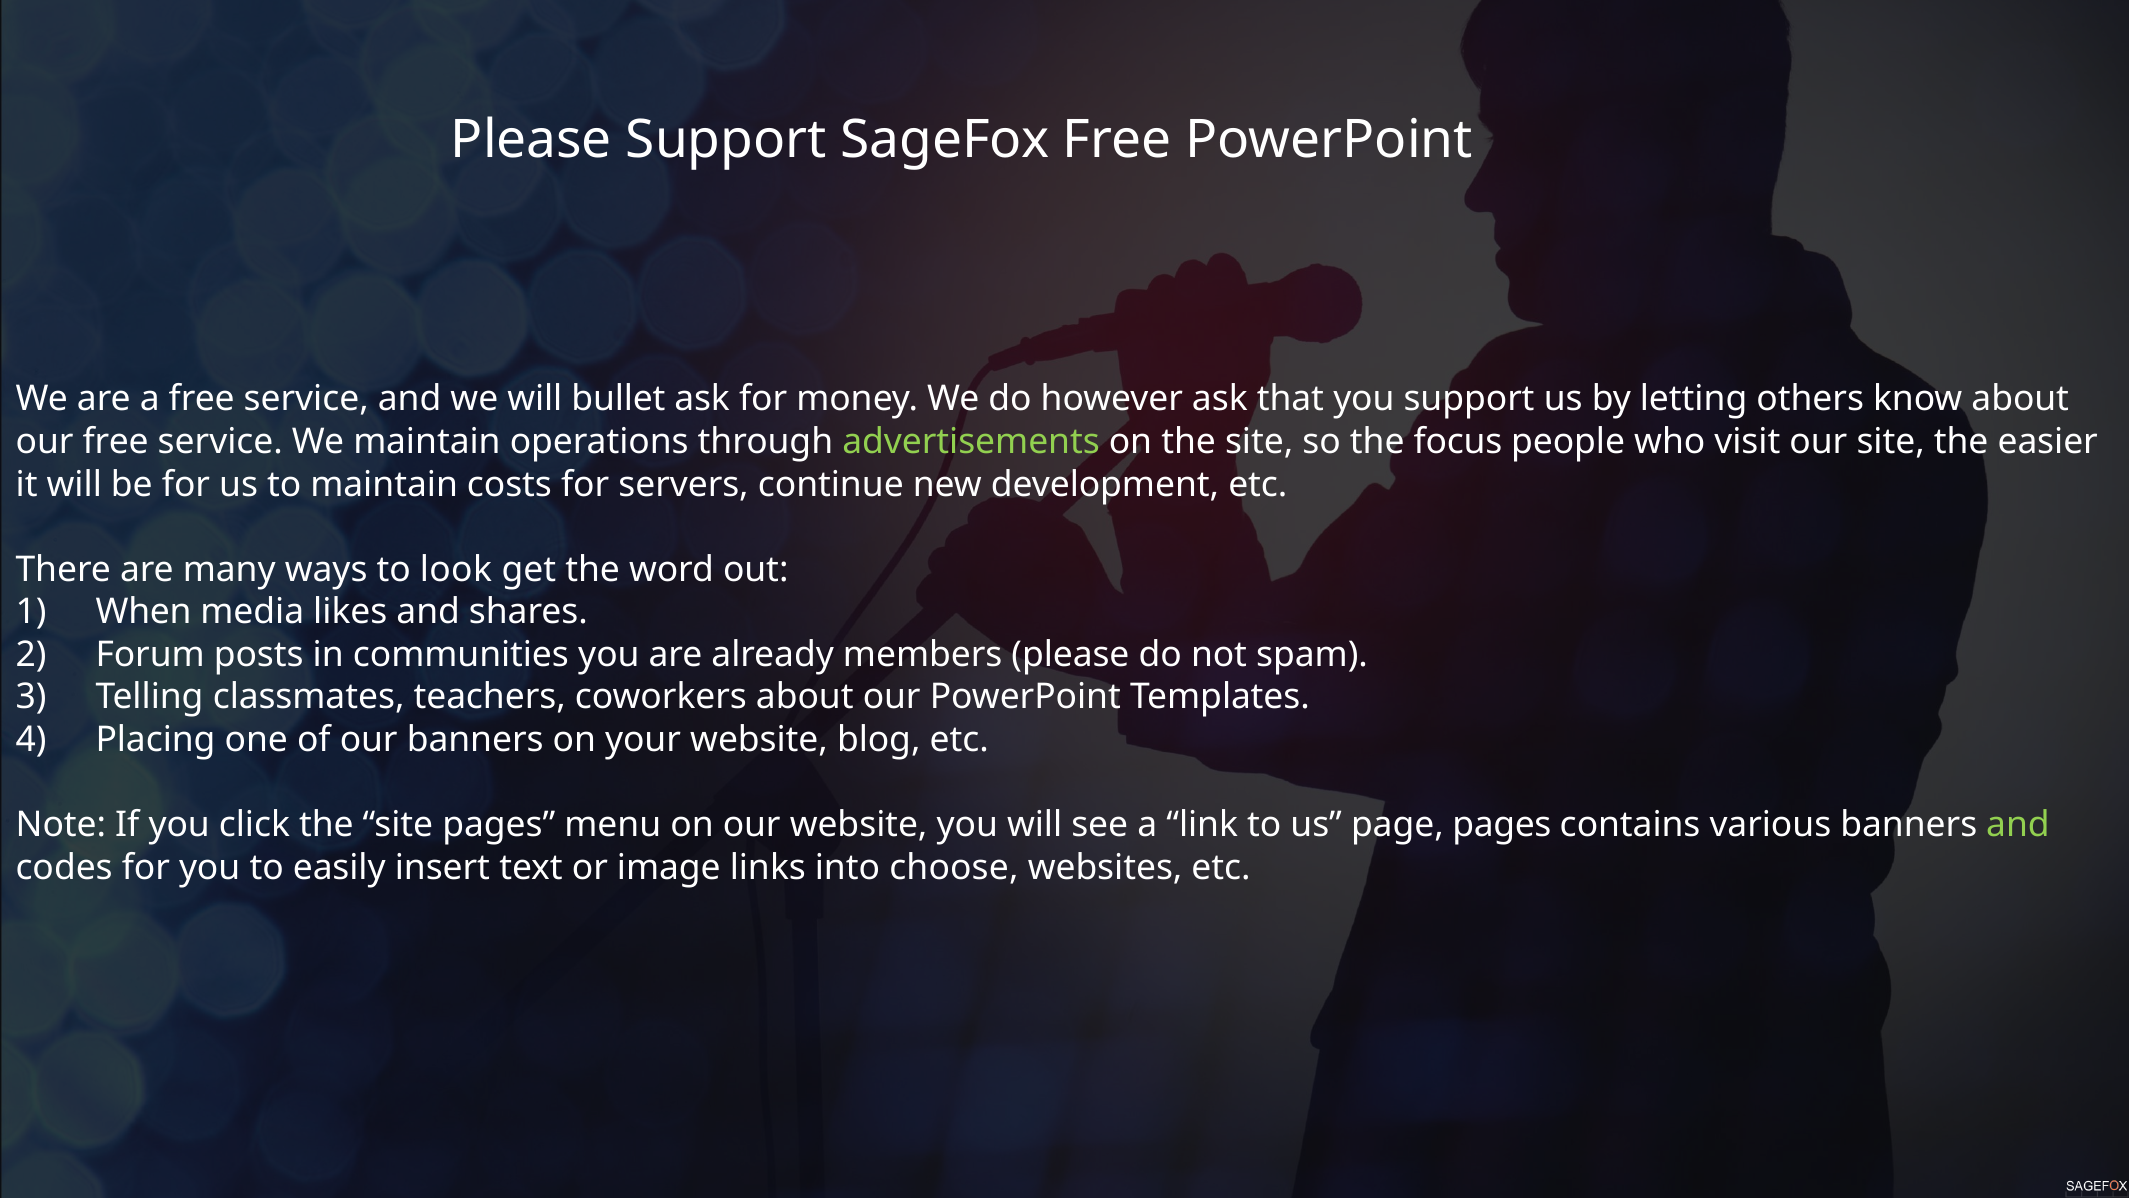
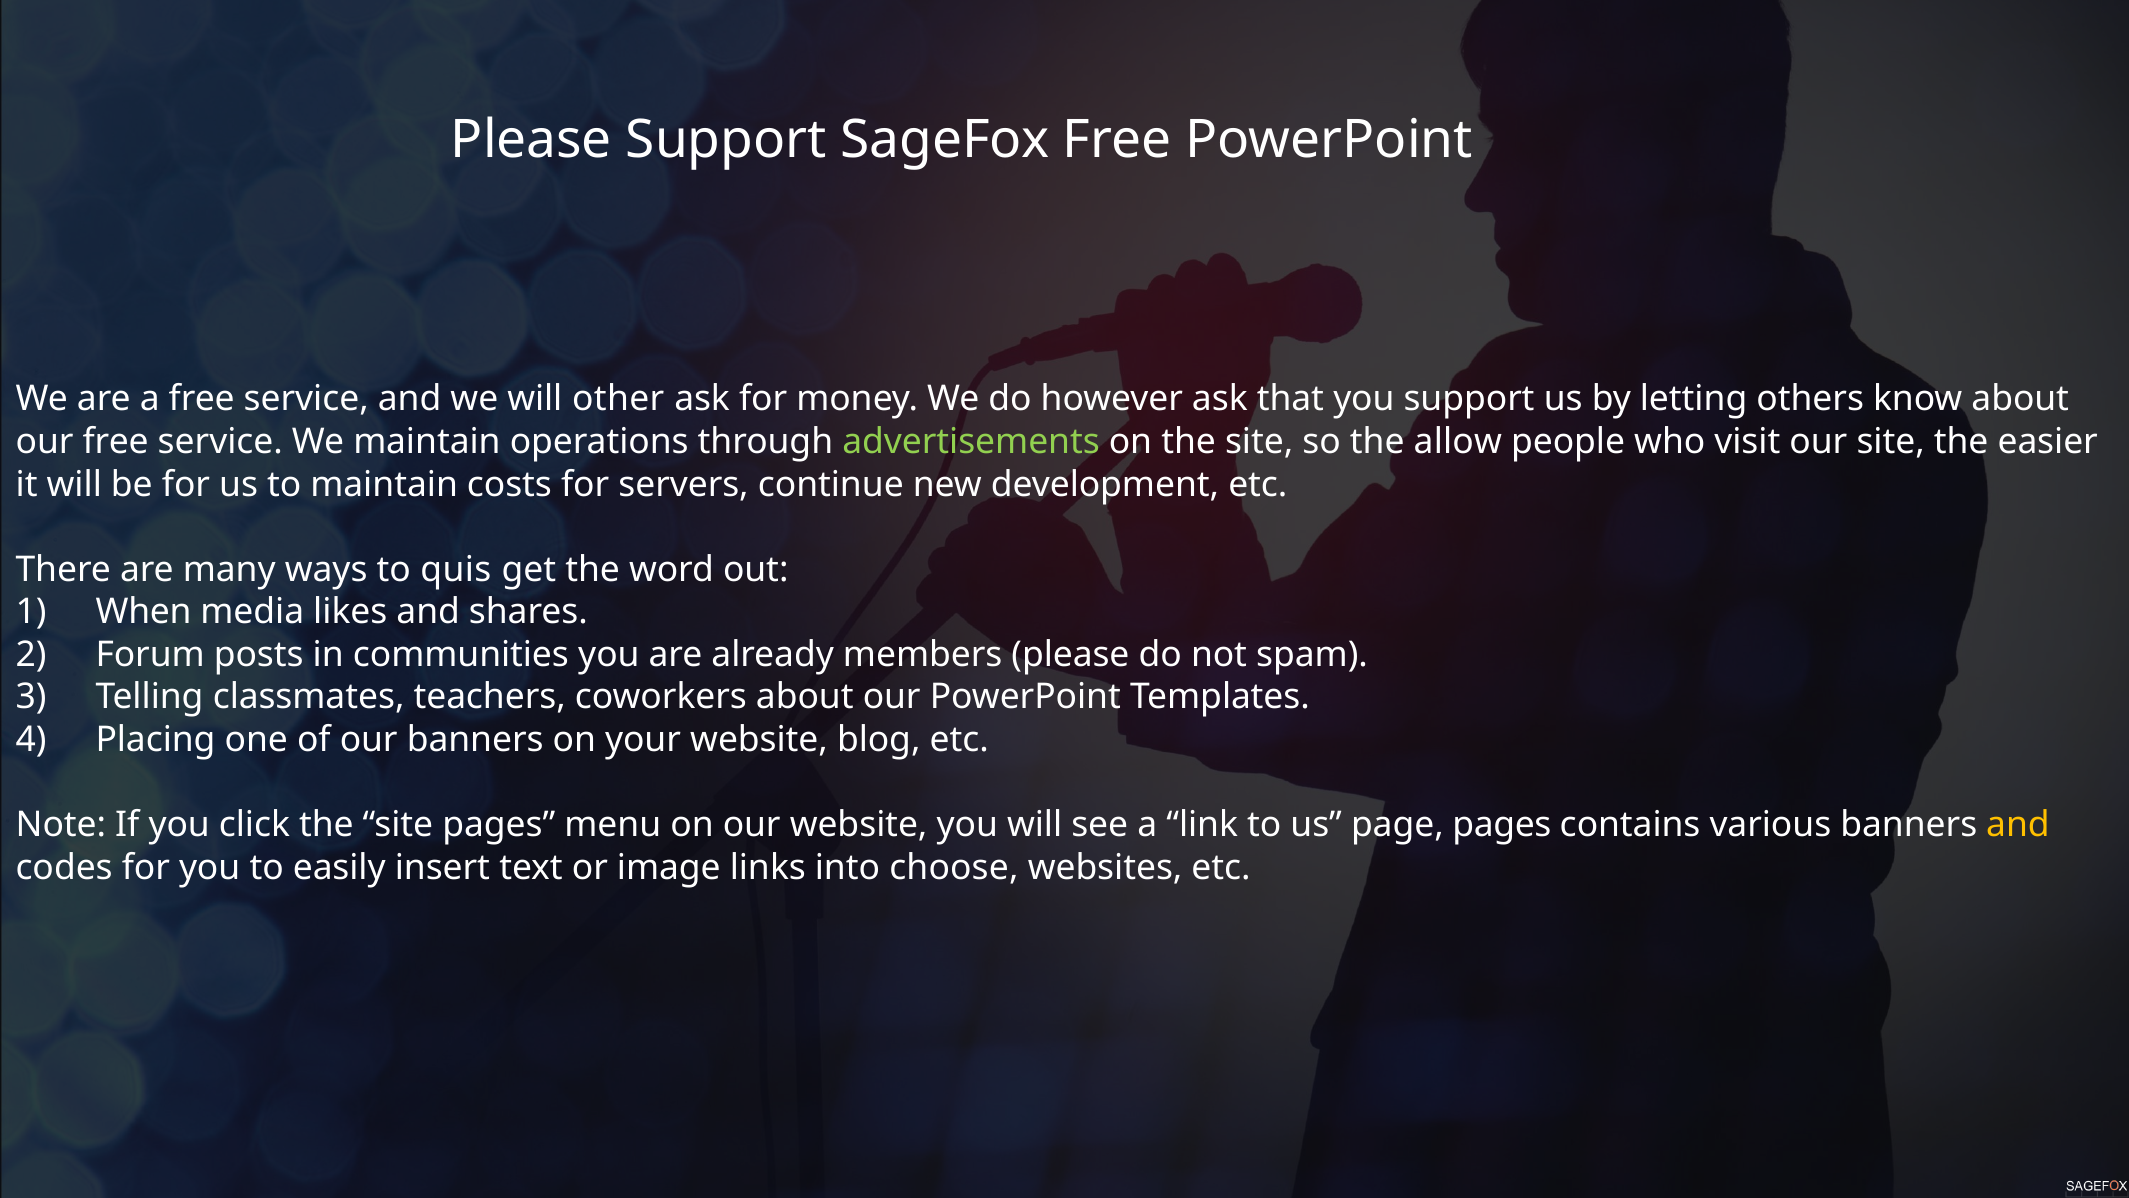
bullet: bullet -> other (618, 399)
focus: focus -> allow (1458, 442)
look: look -> quis (456, 569)
and colour: light green -> yellow (2018, 825)
